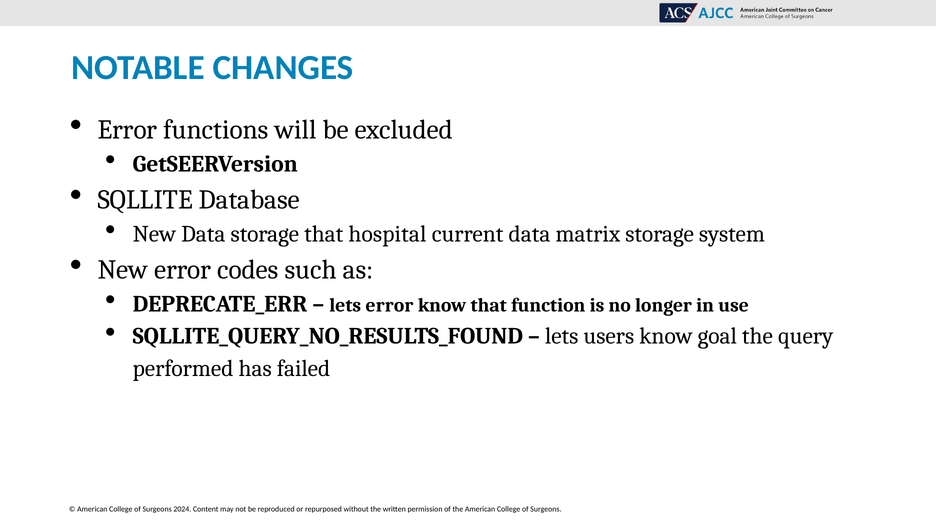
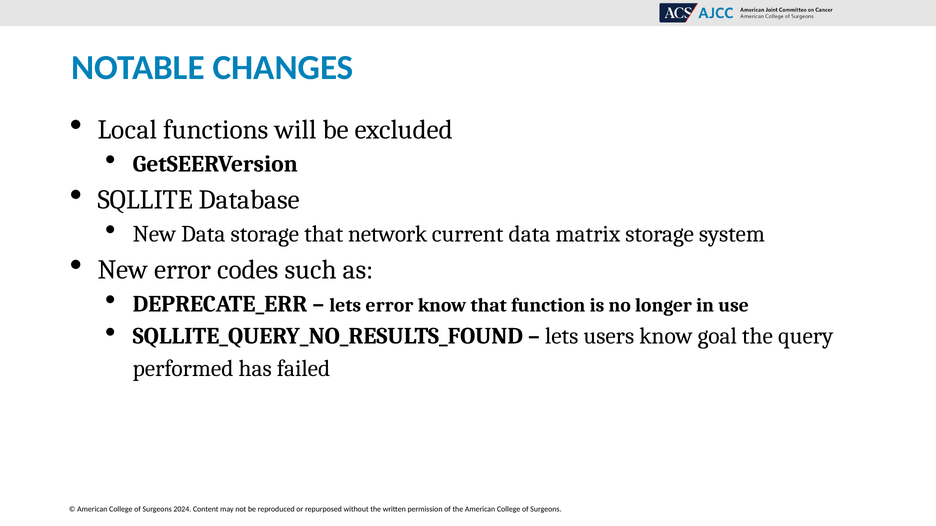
Error: Error -> Local (127, 130)
hospital: hospital -> network (388, 234)
